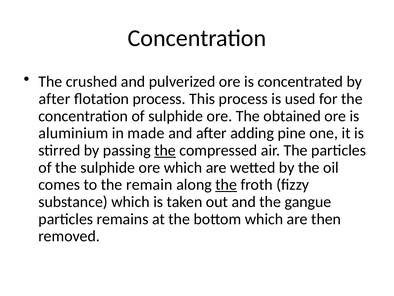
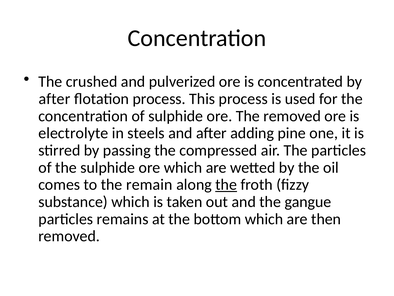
The obtained: obtained -> removed (292, 116)
aluminium: aluminium -> electrolyte (73, 133)
made: made -> steels (146, 133)
the underline: present -> none (165, 150)
